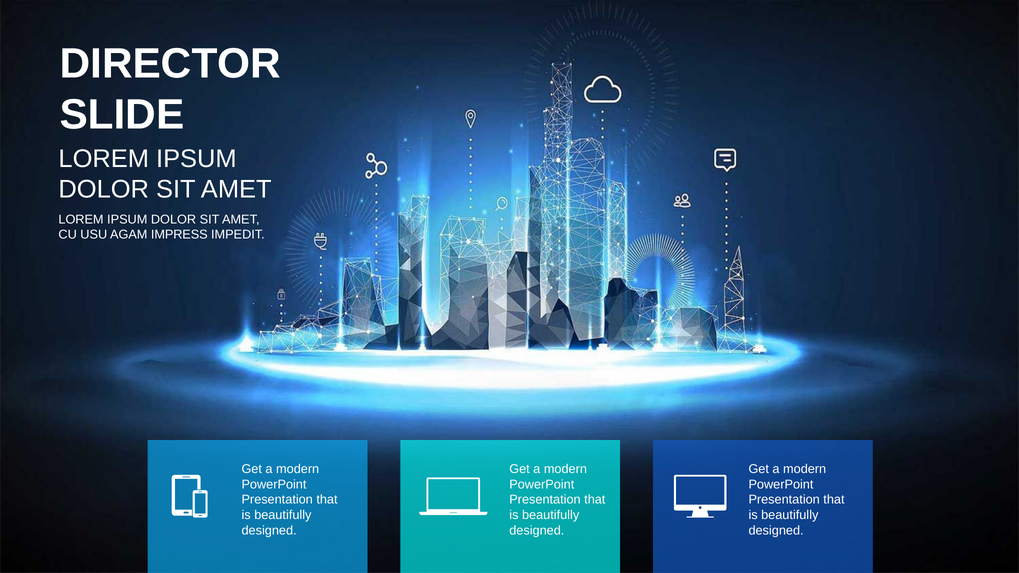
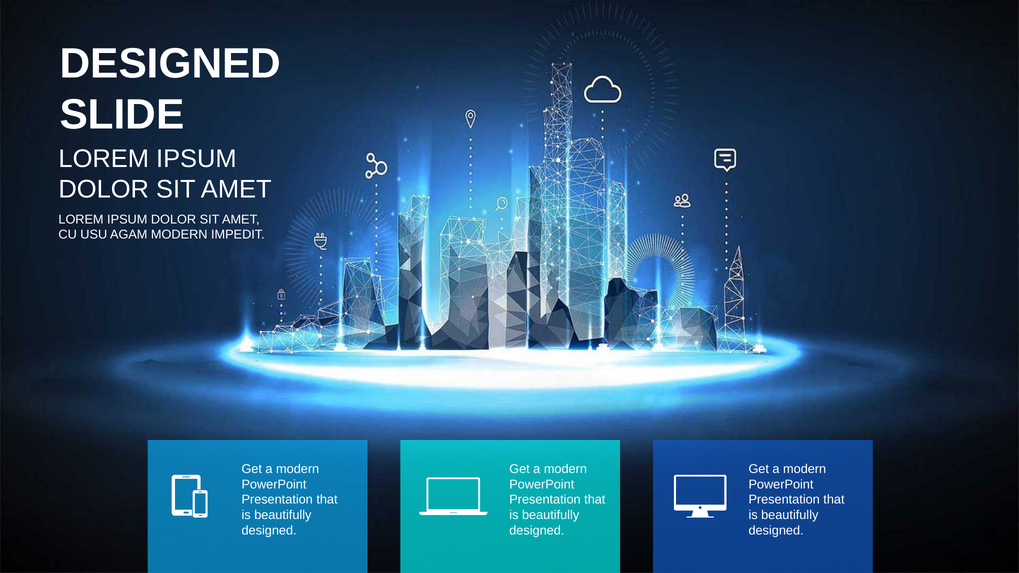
DIRECTOR: DIRECTOR -> DESIGNED (170, 64)
AGAM IMPRESS: IMPRESS -> MODERN (179, 235)
